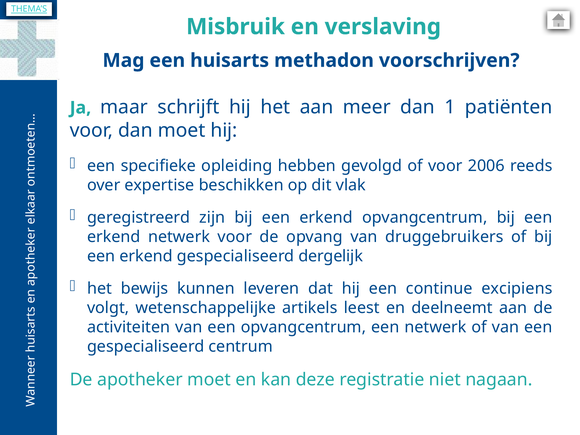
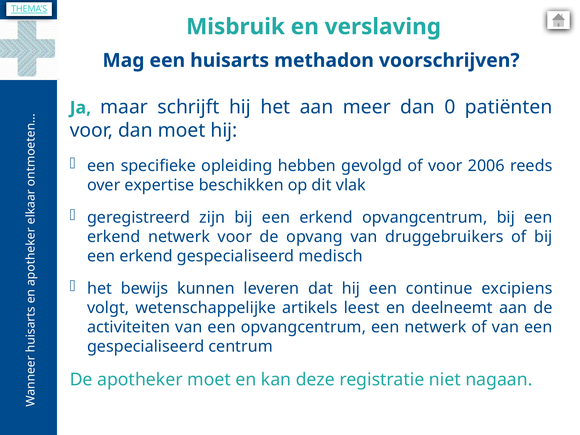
1: 1 -> 0 (450, 107)
dergelijk: dergelijk -> medisch (331, 256)
